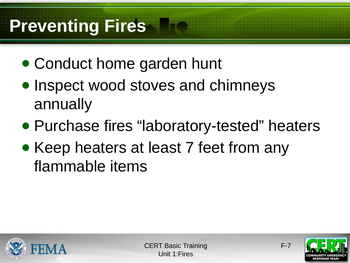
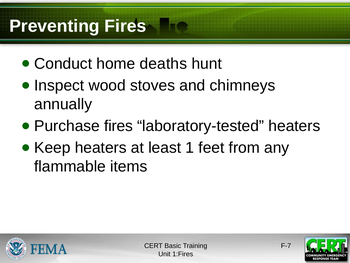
garden: garden -> deaths (163, 64)
7: 7 -> 1 (190, 148)
